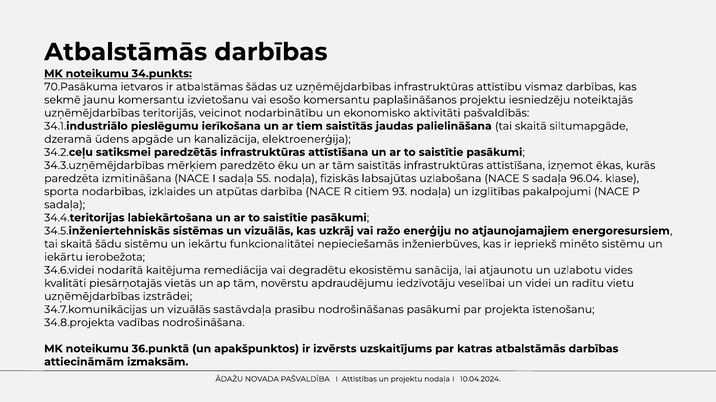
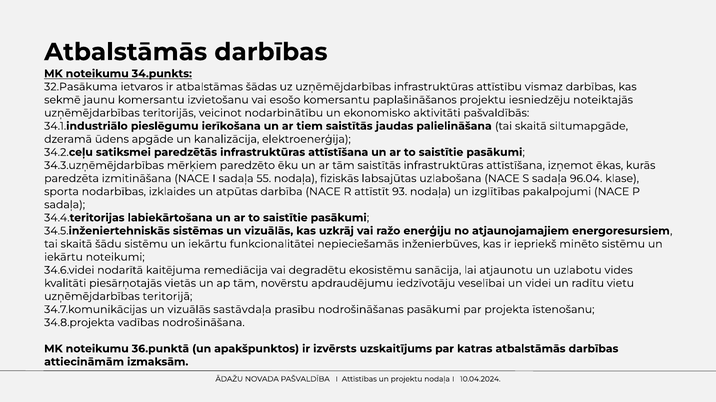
70.Pasākuma: 70.Pasākuma -> 32.Pasākuma (81, 87)
citiem: citiem -> attīstīt (372, 192)
ierobežota: ierobežota -> noteikumi (115, 258)
izstrādei: izstrādei -> teritorijā (167, 297)
